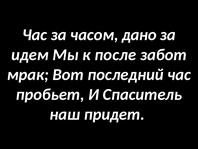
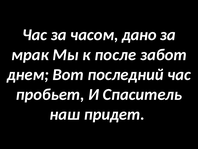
идем: идем -> мрак (30, 54)
мрак: мрак -> днем (28, 74)
